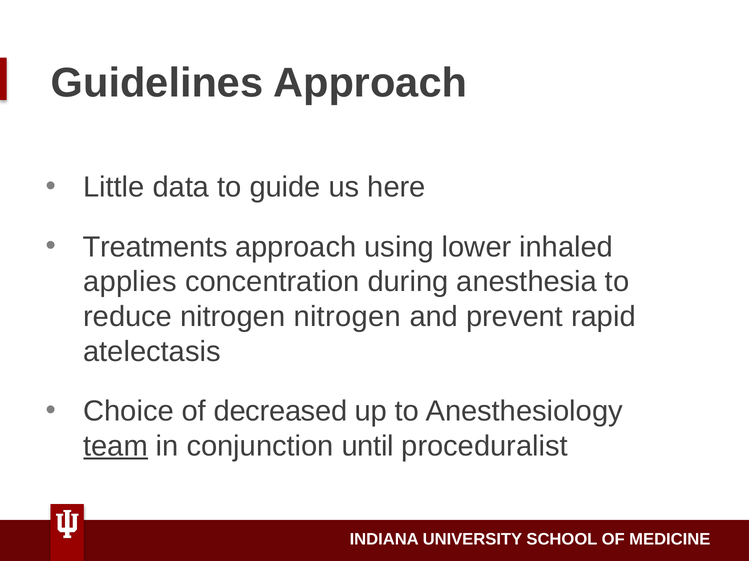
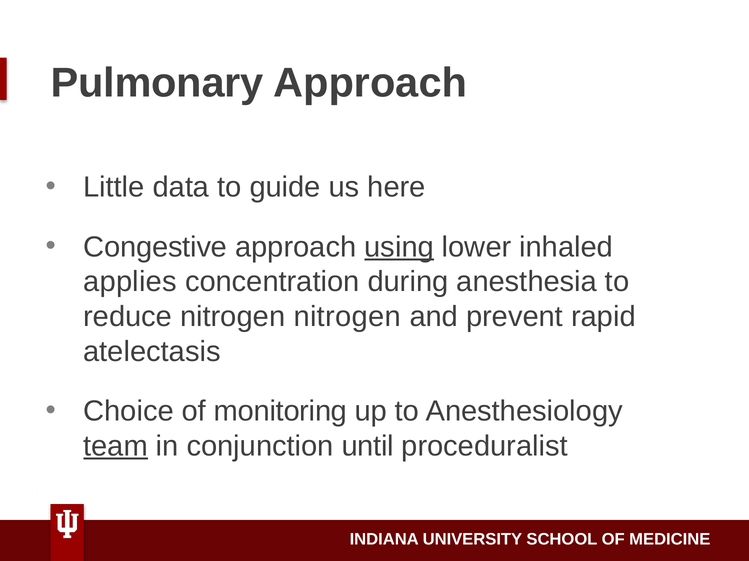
Guidelines: Guidelines -> Pulmonary (157, 83)
Treatments: Treatments -> Congestive (155, 247)
using underline: none -> present (399, 247)
decreased: decreased -> monitoring (280, 412)
